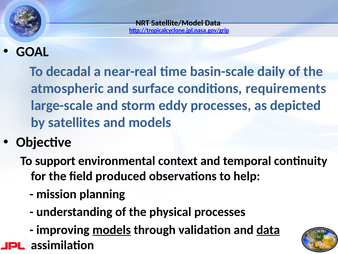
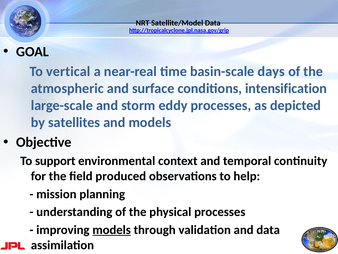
decadal: decadal -> vertical (68, 71)
daily: daily -> days (271, 71)
requirements: requirements -> intensification (286, 88)
data underline: present -> none (268, 229)
